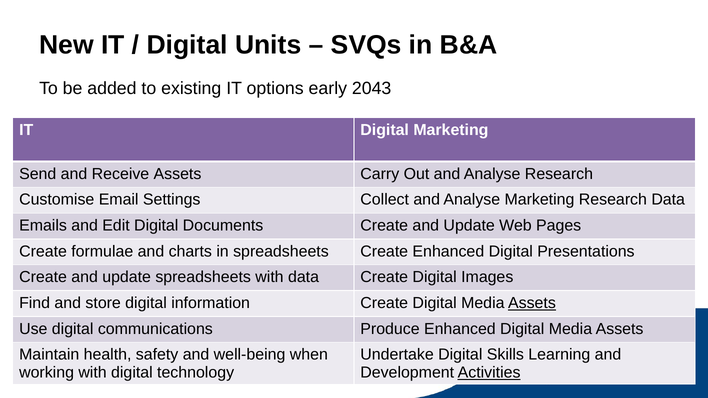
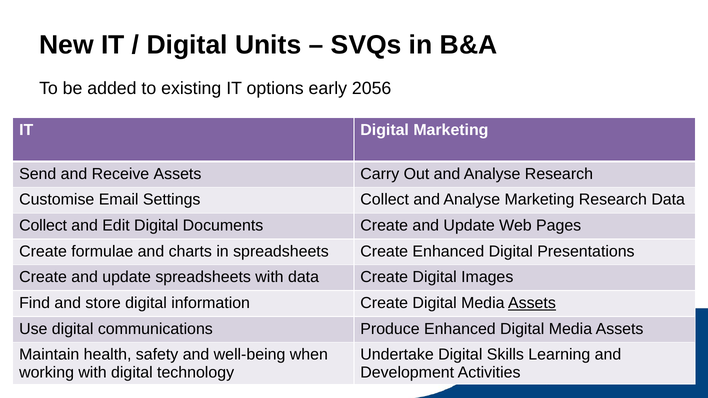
2043: 2043 -> 2056 (372, 89)
Emails: Emails -> Collect (43, 226)
Activities underline: present -> none (489, 373)
